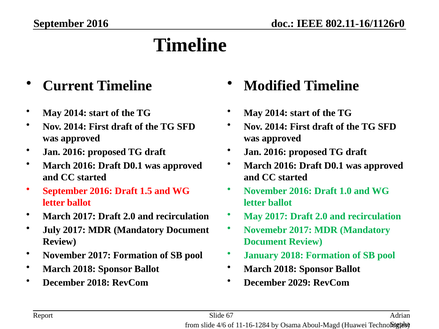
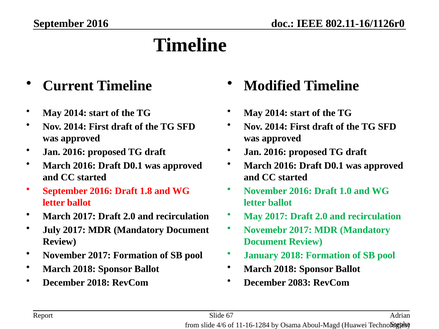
1.5: 1.5 -> 1.8 (146, 191)
2029: 2029 -> 2083 (299, 283)
